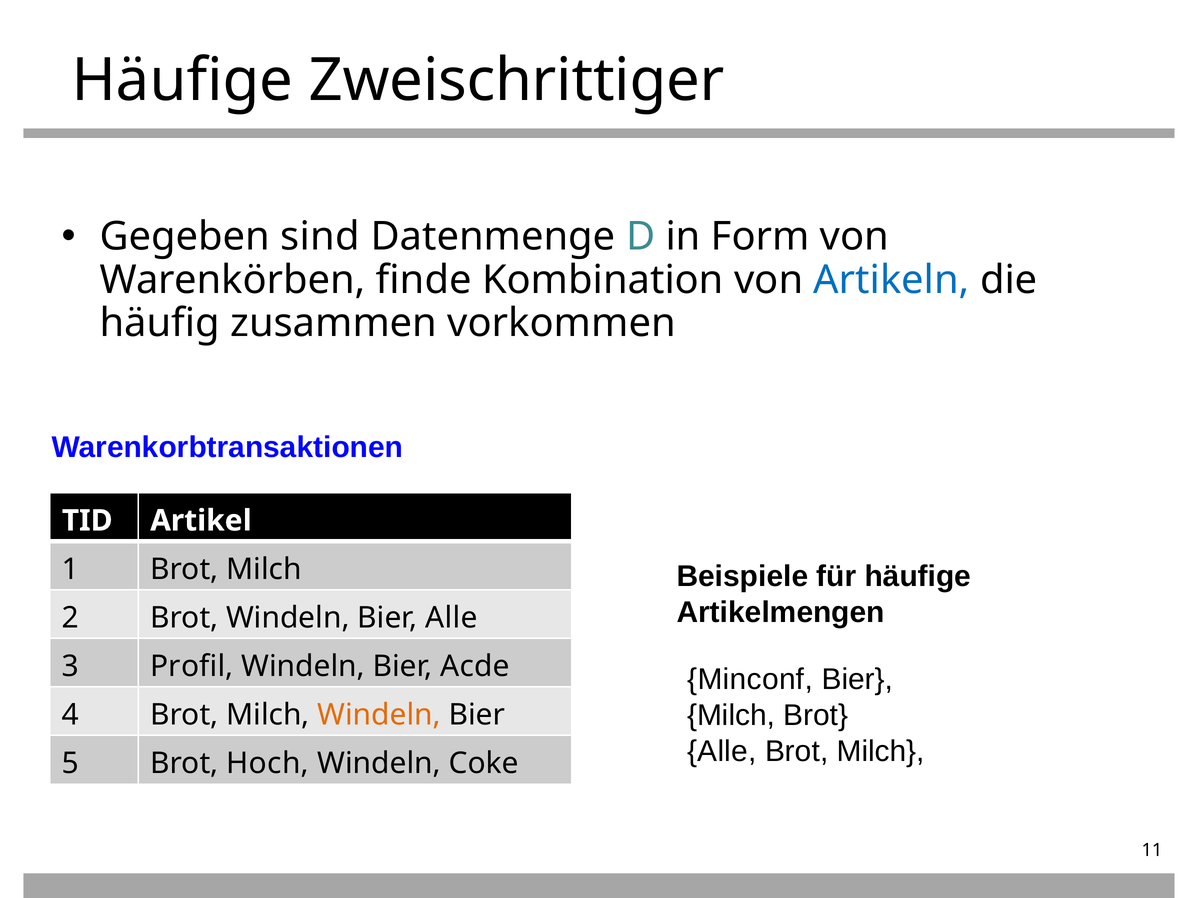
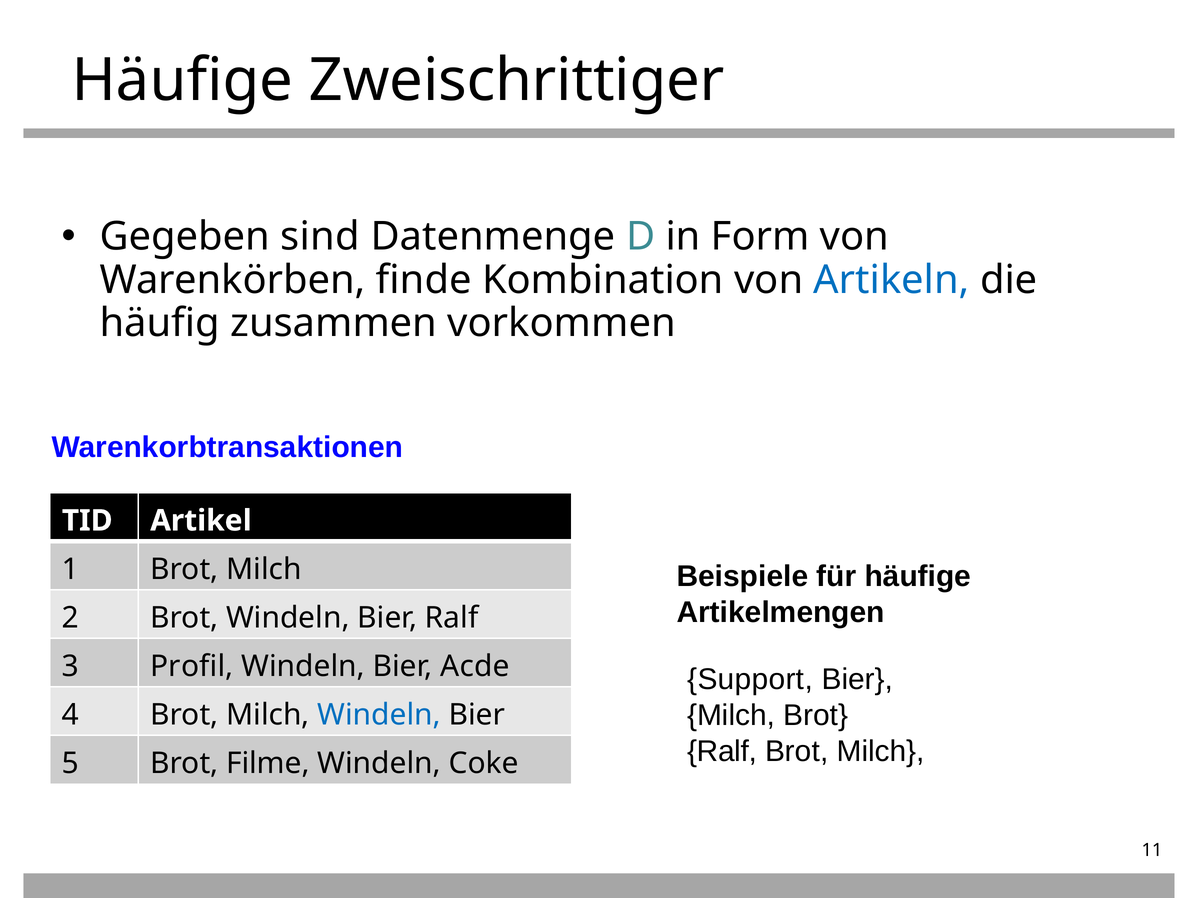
Bier Alle: Alle -> Ralf (452, 618)
Minconf: Minconf -> Support (750, 680)
Windeln colour: orange -> blue (379, 715)
Alle: Alle -> Ralf (722, 752)
Hoch: Hoch -> Filme (268, 764)
